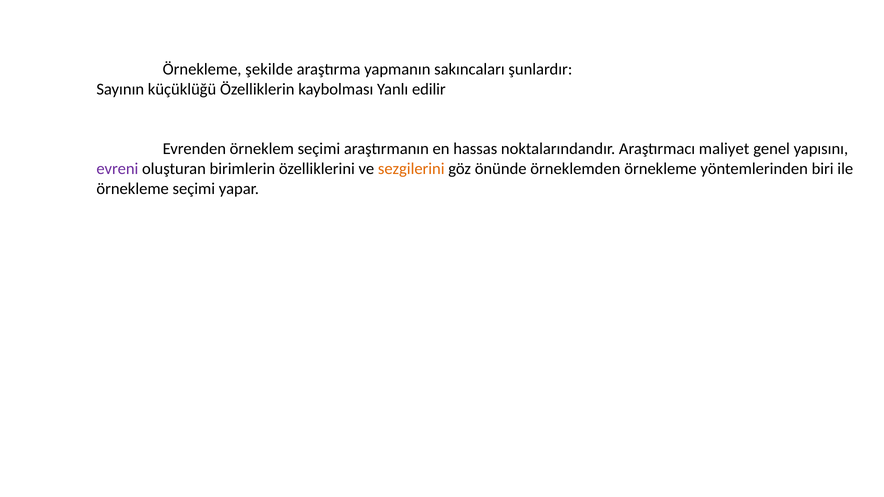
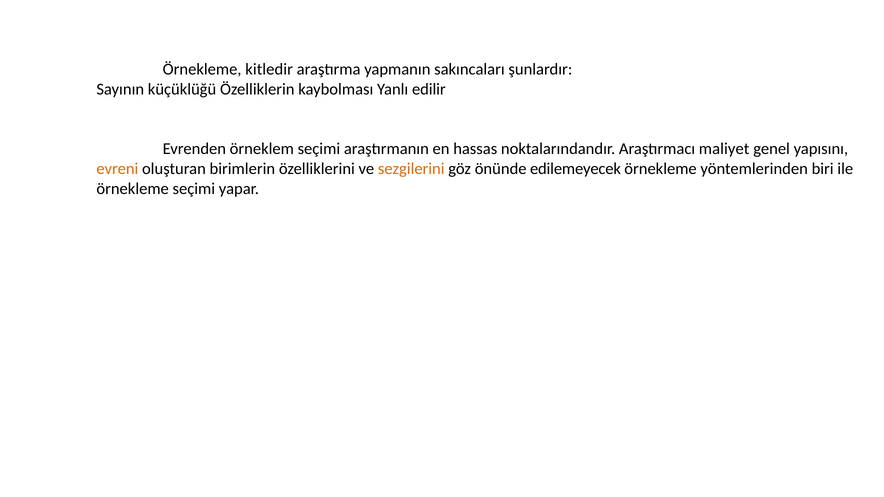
şekilde: şekilde -> kitledir (269, 69)
evreni colour: purple -> orange (117, 169)
örneklemden: örneklemden -> edilemeyecek (575, 169)
